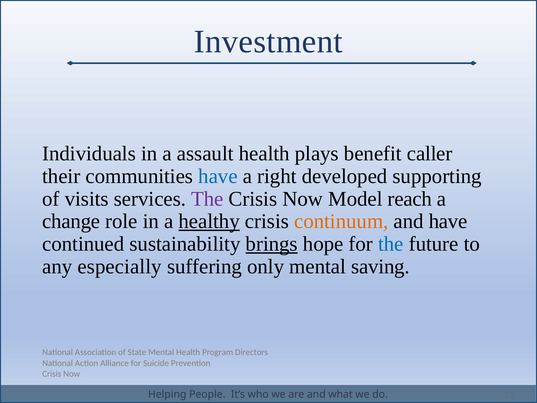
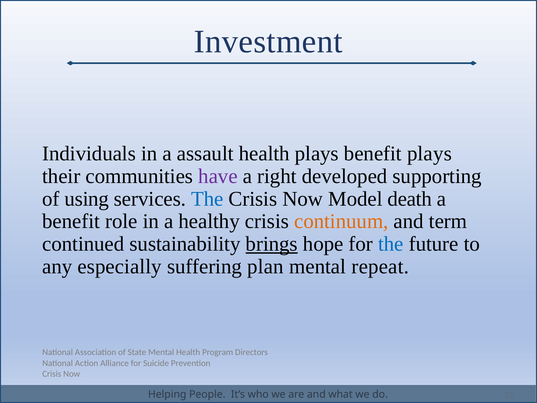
benefit caller: caller -> plays (429, 154)
have colour: blue -> purple (218, 176)
visits: visits -> using (87, 199)
The colour: purple -> blue (207, 199)
reach: reach -> death (410, 199)
change: change -> benefit (71, 221)
healthy underline: present -> none (209, 221)
and have: have -> term (448, 221)
only: only -> plan (265, 266)
saving: saving -> repeat (380, 266)
